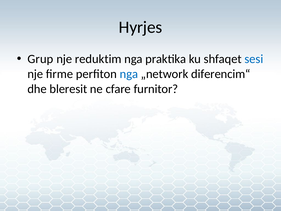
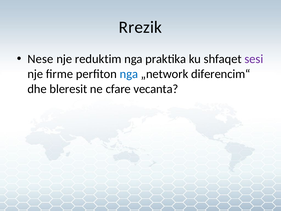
Hyrjes: Hyrjes -> Rrezik (140, 27)
Grup: Grup -> Nese (40, 59)
sesi colour: blue -> purple (254, 59)
furnitor: furnitor -> vecanta (156, 89)
